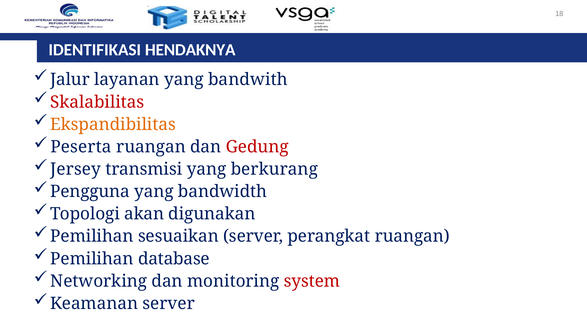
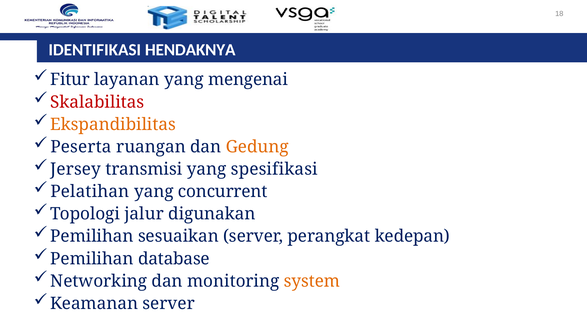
Jalur: Jalur -> Fitur (70, 80)
bandwith: bandwith -> mengenai (248, 80)
Gedung colour: red -> orange (257, 147)
berkurang: berkurang -> spesifikasi (274, 169)
Pengguna: Pengguna -> Pelatihan (90, 192)
bandwidth: bandwidth -> concurrent (223, 192)
akan: akan -> jalur (144, 214)
perangkat ruangan: ruangan -> kedepan (412, 236)
system colour: red -> orange (312, 281)
